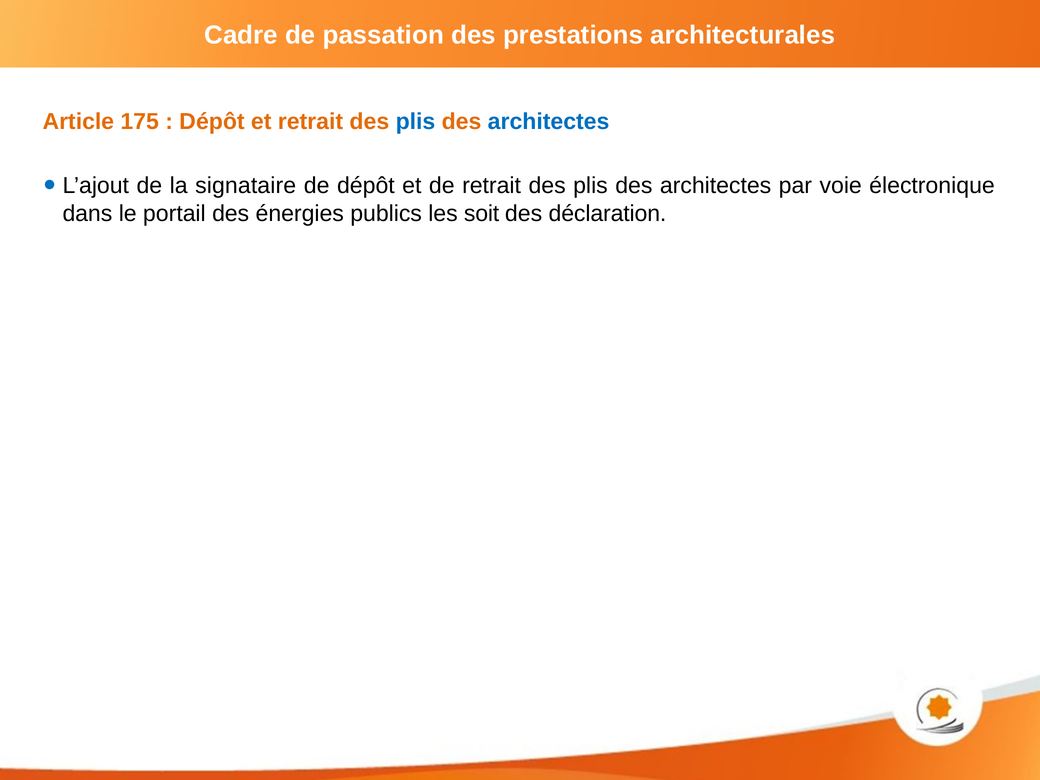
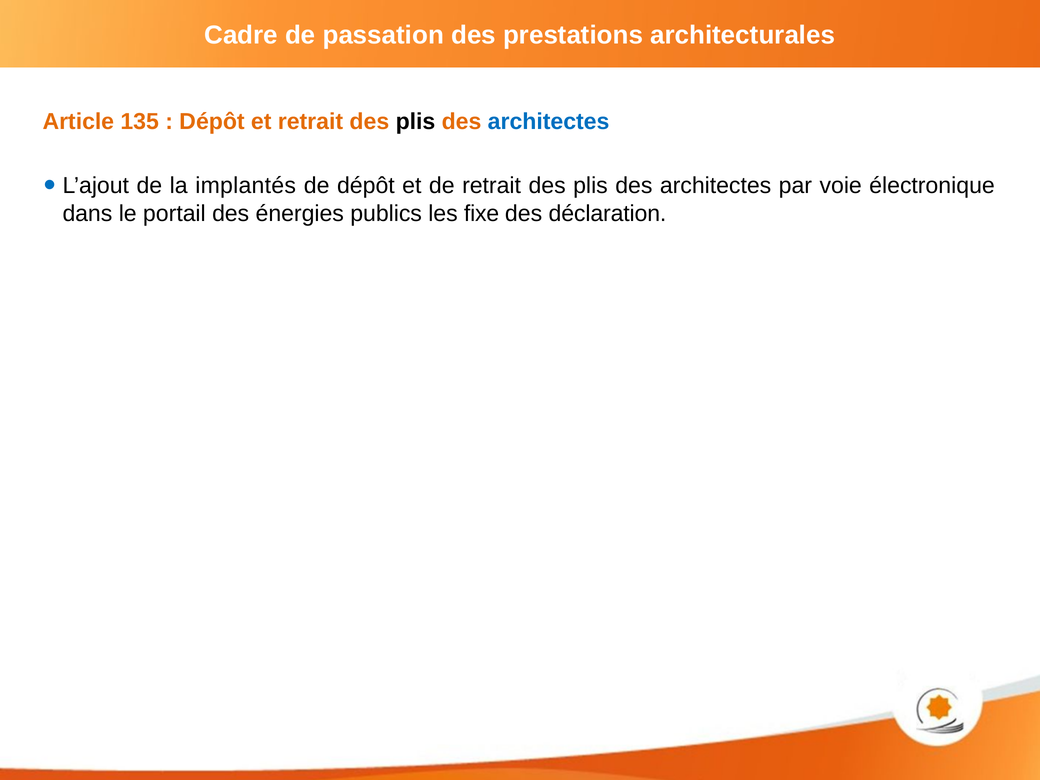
175: 175 -> 135 (140, 121)
plis colour: blue -> black (415, 121)
signataire: signataire -> implantés (246, 186)
soit: soit -> fixe (482, 213)
